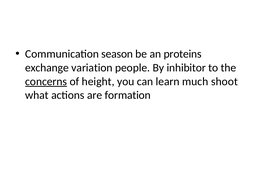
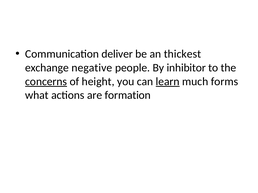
season: season -> deliver (117, 54)
proteins: proteins -> thickest (182, 54)
variation: variation -> negative (92, 68)
learn underline: none -> present (168, 82)
shoot: shoot -> forms (225, 82)
